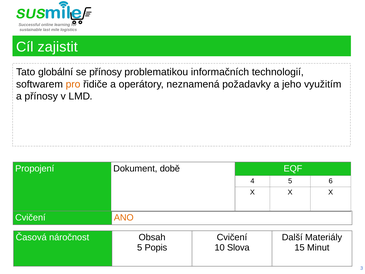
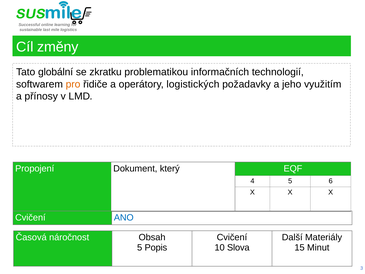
zajistit: zajistit -> změny (58, 47)
se přínosy: přínosy -> zkratku (106, 72)
neznamená: neznamená -> logistických (193, 84)
době: době -> který (170, 168)
ANO colour: orange -> blue (124, 217)
